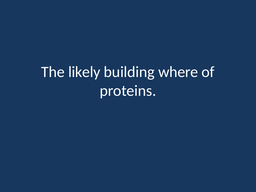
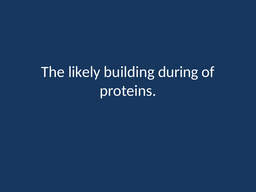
where: where -> during (178, 72)
